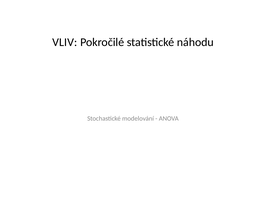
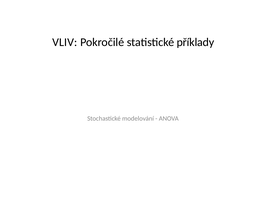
náhodu: náhodu -> příklady (195, 42)
